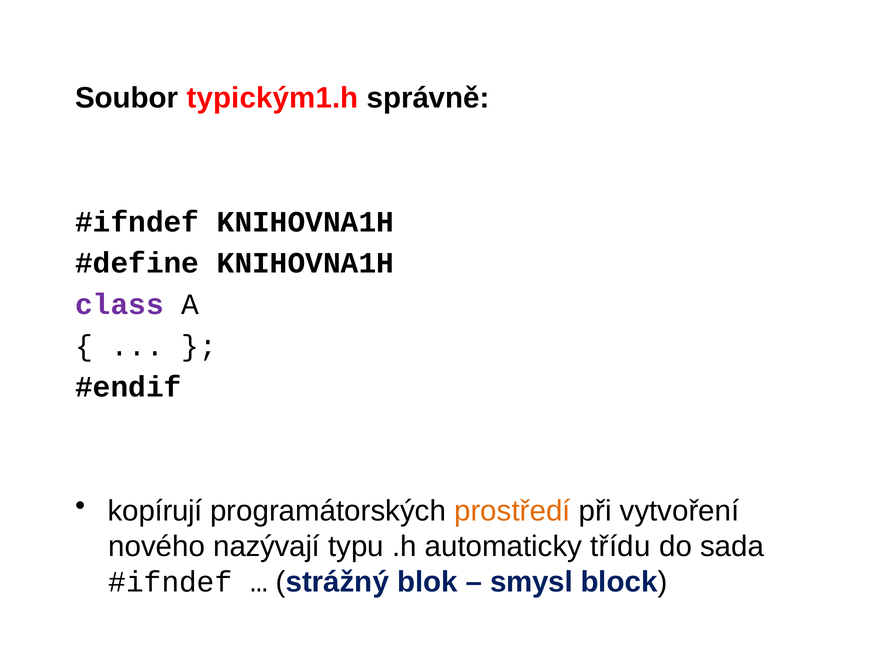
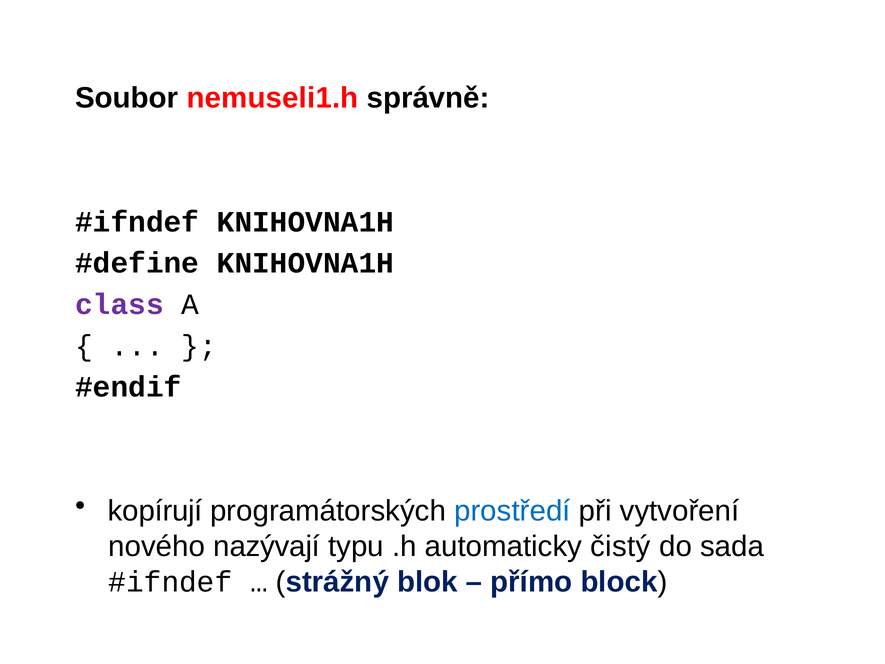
typickým1.h: typickým1.h -> nemuseli1.h (272, 98)
prostředí colour: orange -> blue (512, 511)
třídu: třídu -> čistý (621, 546)
smysl: smysl -> přímo (531, 582)
